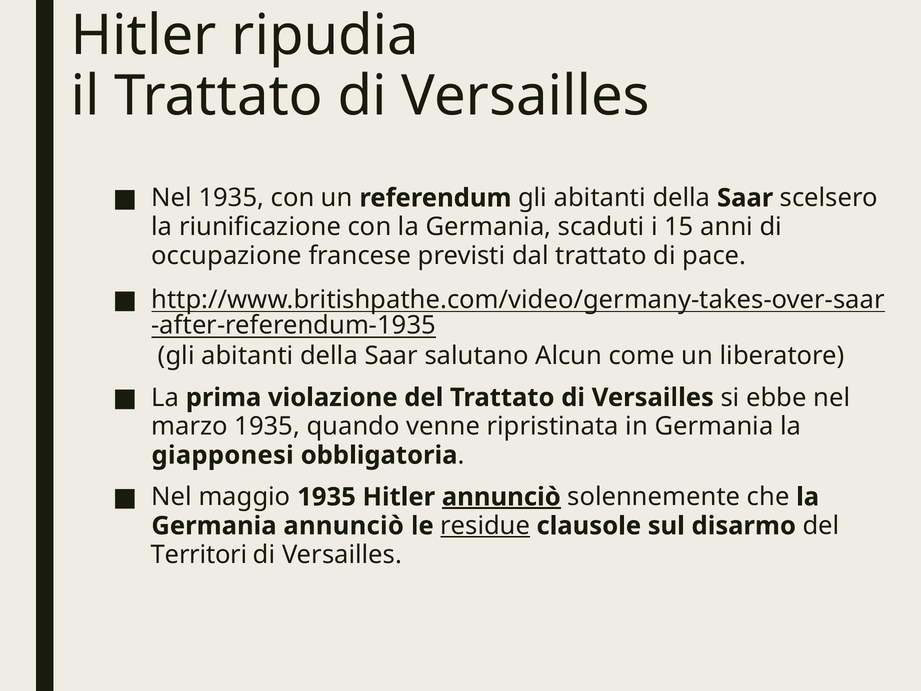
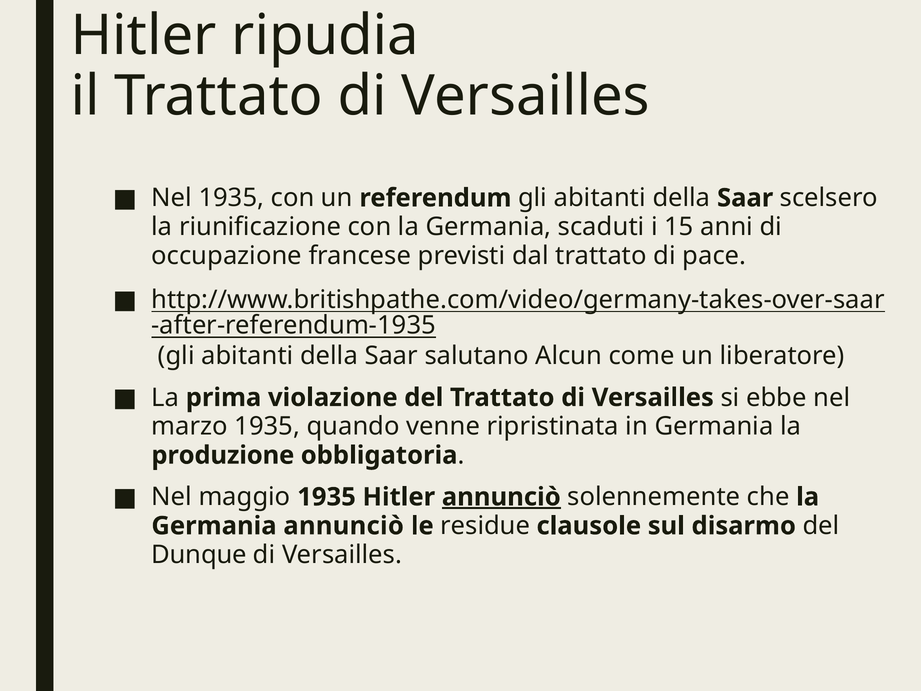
giapponesi: giapponesi -> produzione (223, 455)
residue underline: present -> none (485, 526)
Territori: Territori -> Dunque (199, 555)
